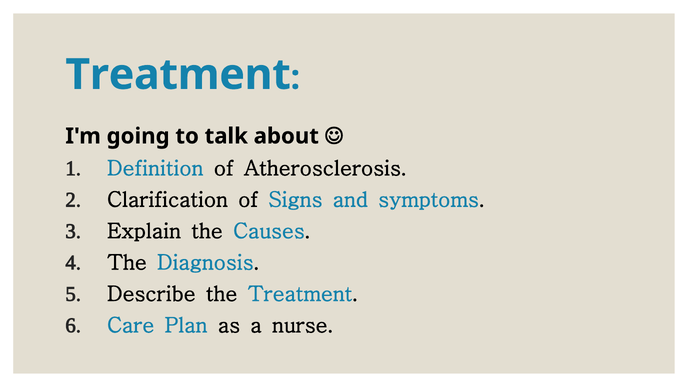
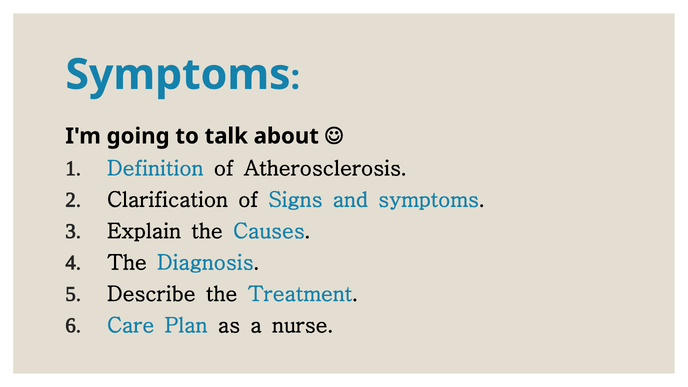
Treatment: Treatment -> Symptoms (178, 75)
